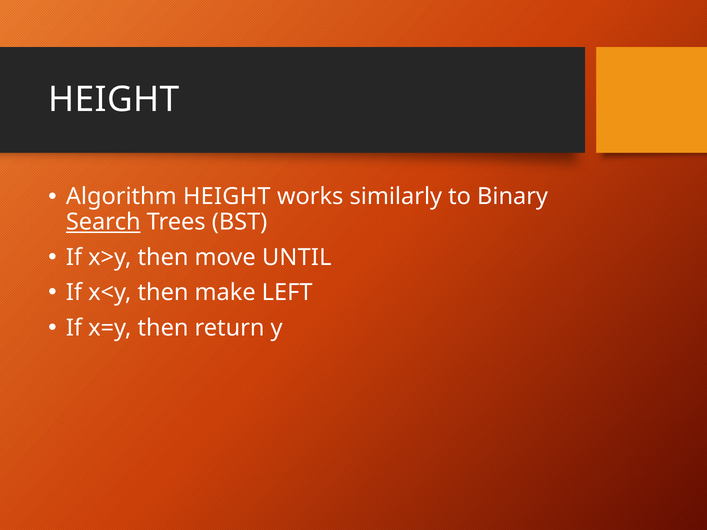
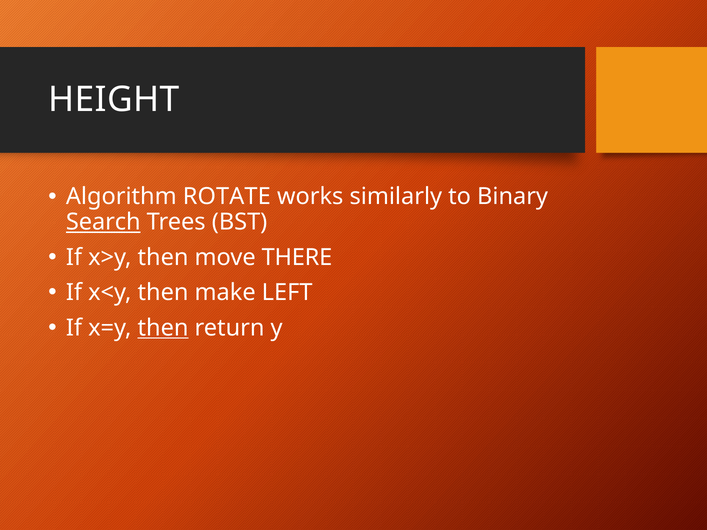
Algorithm HEIGHT: HEIGHT -> ROTATE (227, 197)
UNTIL: UNTIL -> THERE (297, 258)
then underline: none -> present (163, 328)
